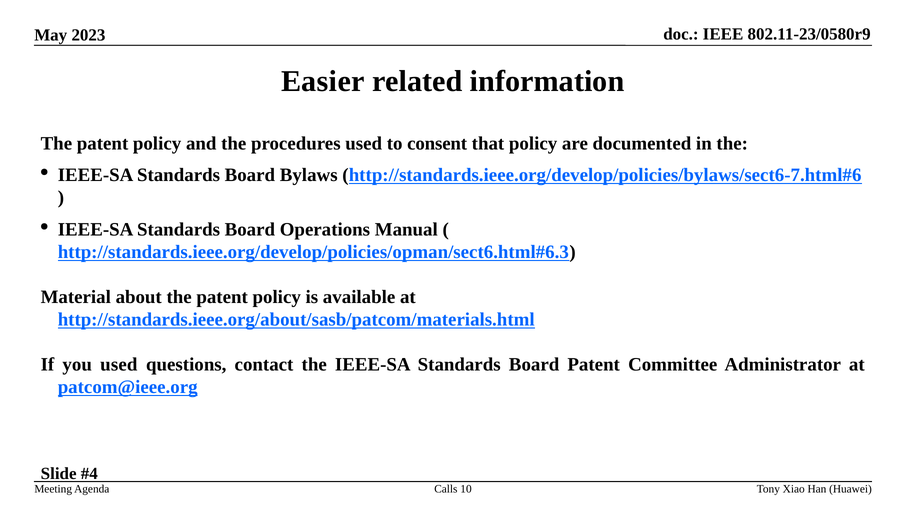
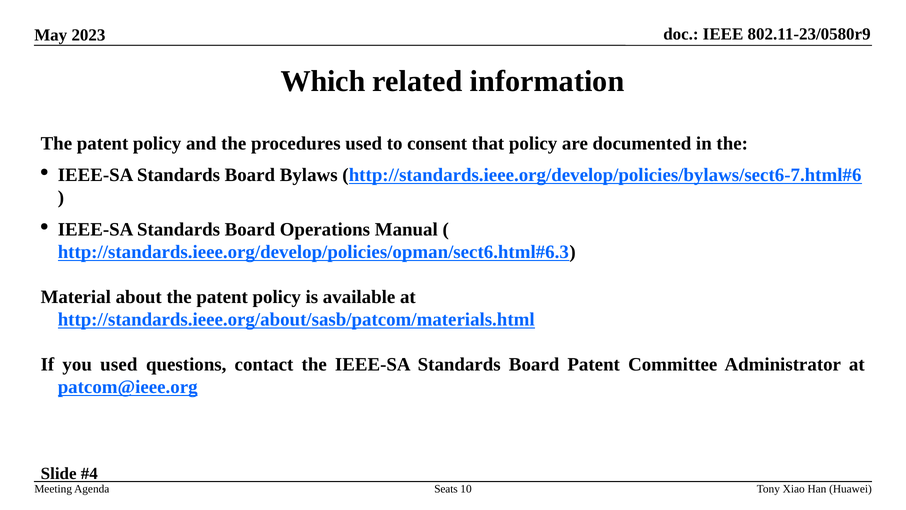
Easier: Easier -> Which (323, 81)
Calls: Calls -> Seats (446, 489)
